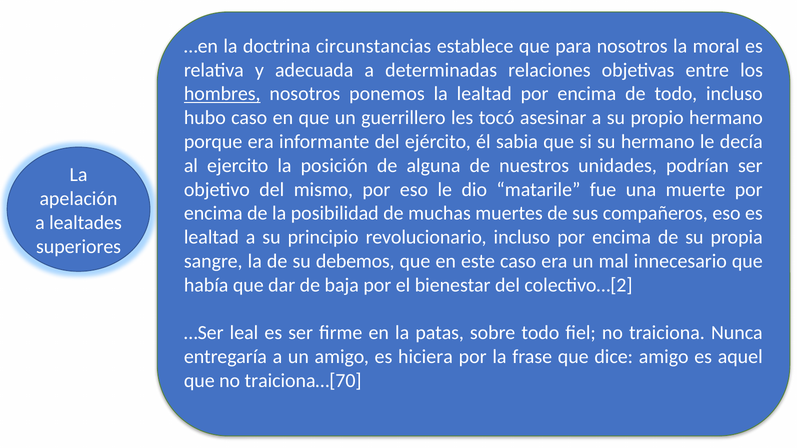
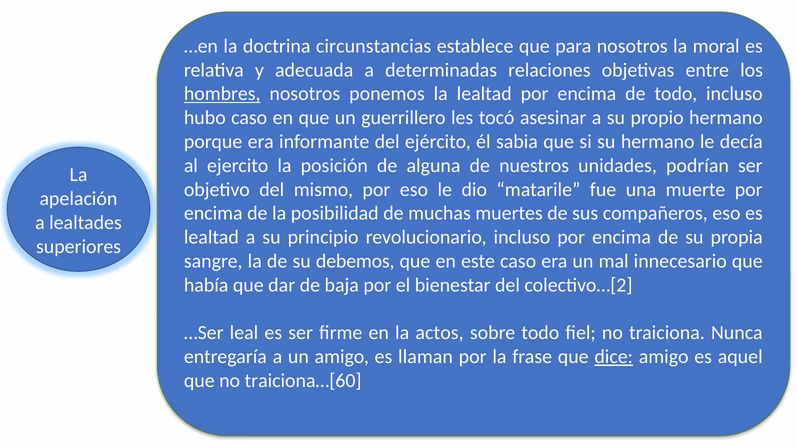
patas: patas -> actos (440, 333)
hiciera: hiciera -> llaman (425, 357)
dice underline: none -> present (614, 357)
traiciona…[70: traiciona…[70 -> traiciona…[60 (303, 381)
